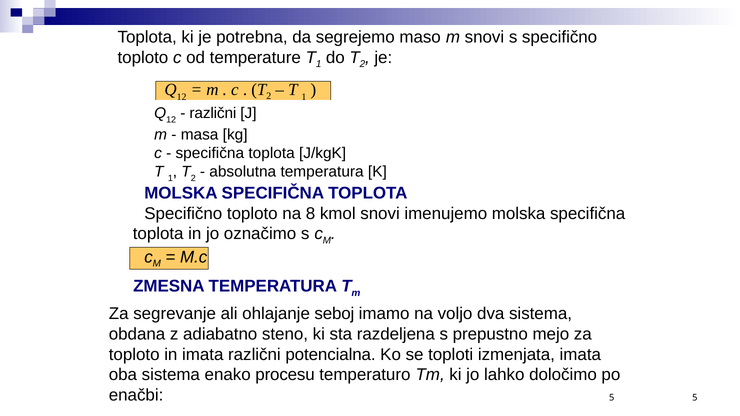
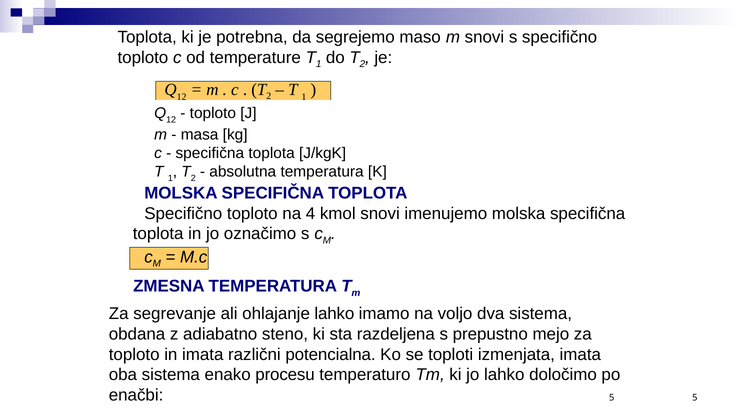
različni: različni -> toploto (213, 113)
8: 8 -> 4 (311, 214)
ohlajanje seboj: seboj -> lahko (334, 314)
